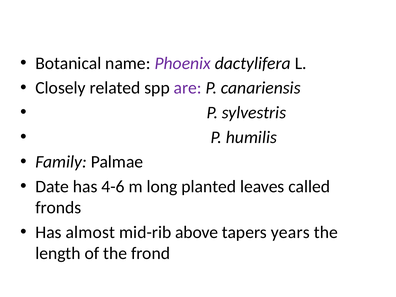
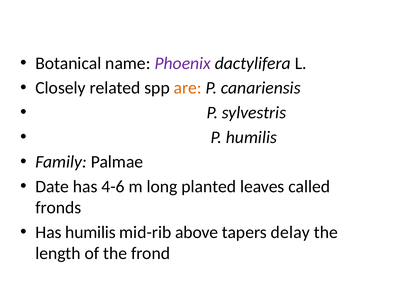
are colour: purple -> orange (188, 88)
Has almost: almost -> humilis (90, 232)
years: years -> delay (290, 232)
